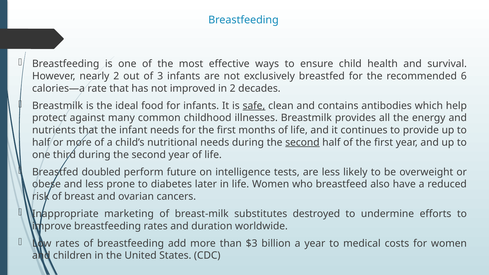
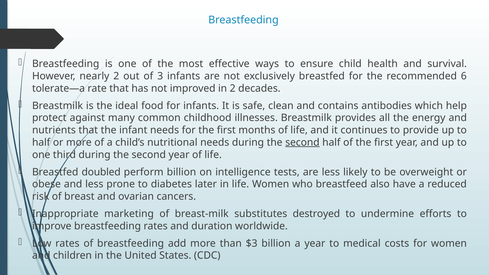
calories—a: calories—a -> tolerate—a (59, 88)
safe underline: present -> none (254, 106)
perform future: future -> billion (181, 172)
